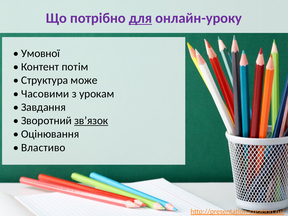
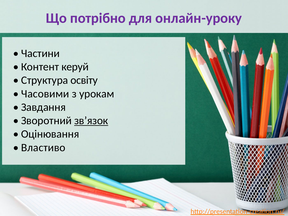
для underline: present -> none (140, 18)
Умовної: Умовної -> Частини (40, 53)
потім: потім -> керуй (75, 67)
може: може -> освіту (84, 80)
